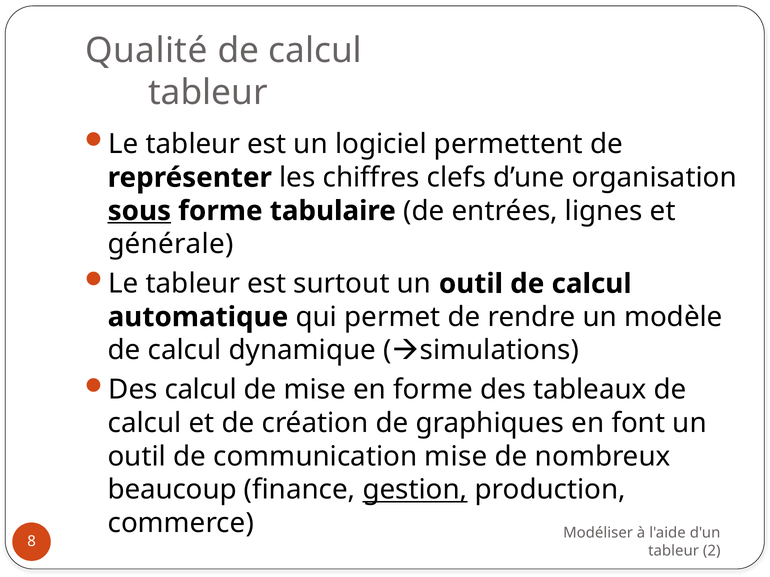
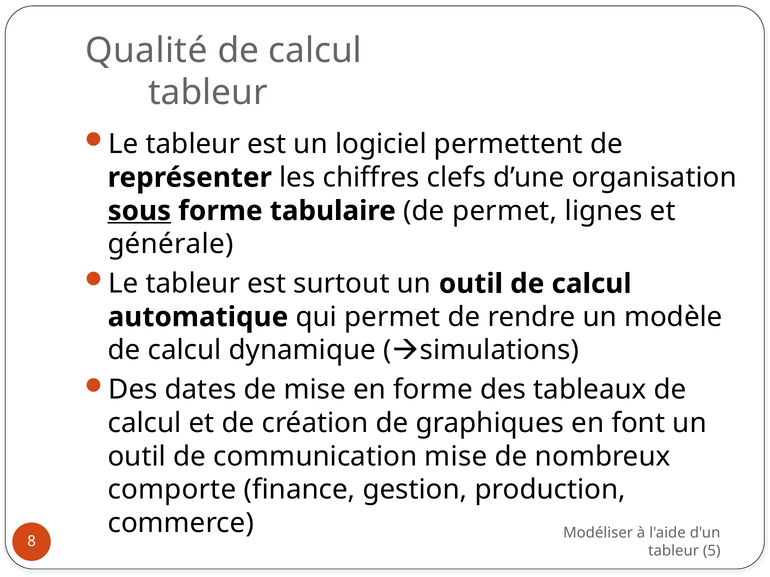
de entrées: entrées -> permet (505, 211)
Des calcul: calcul -> dates (201, 390)
beaucoup: beaucoup -> comporte (172, 490)
gestion underline: present -> none (415, 490)
2: 2 -> 5 (712, 551)
